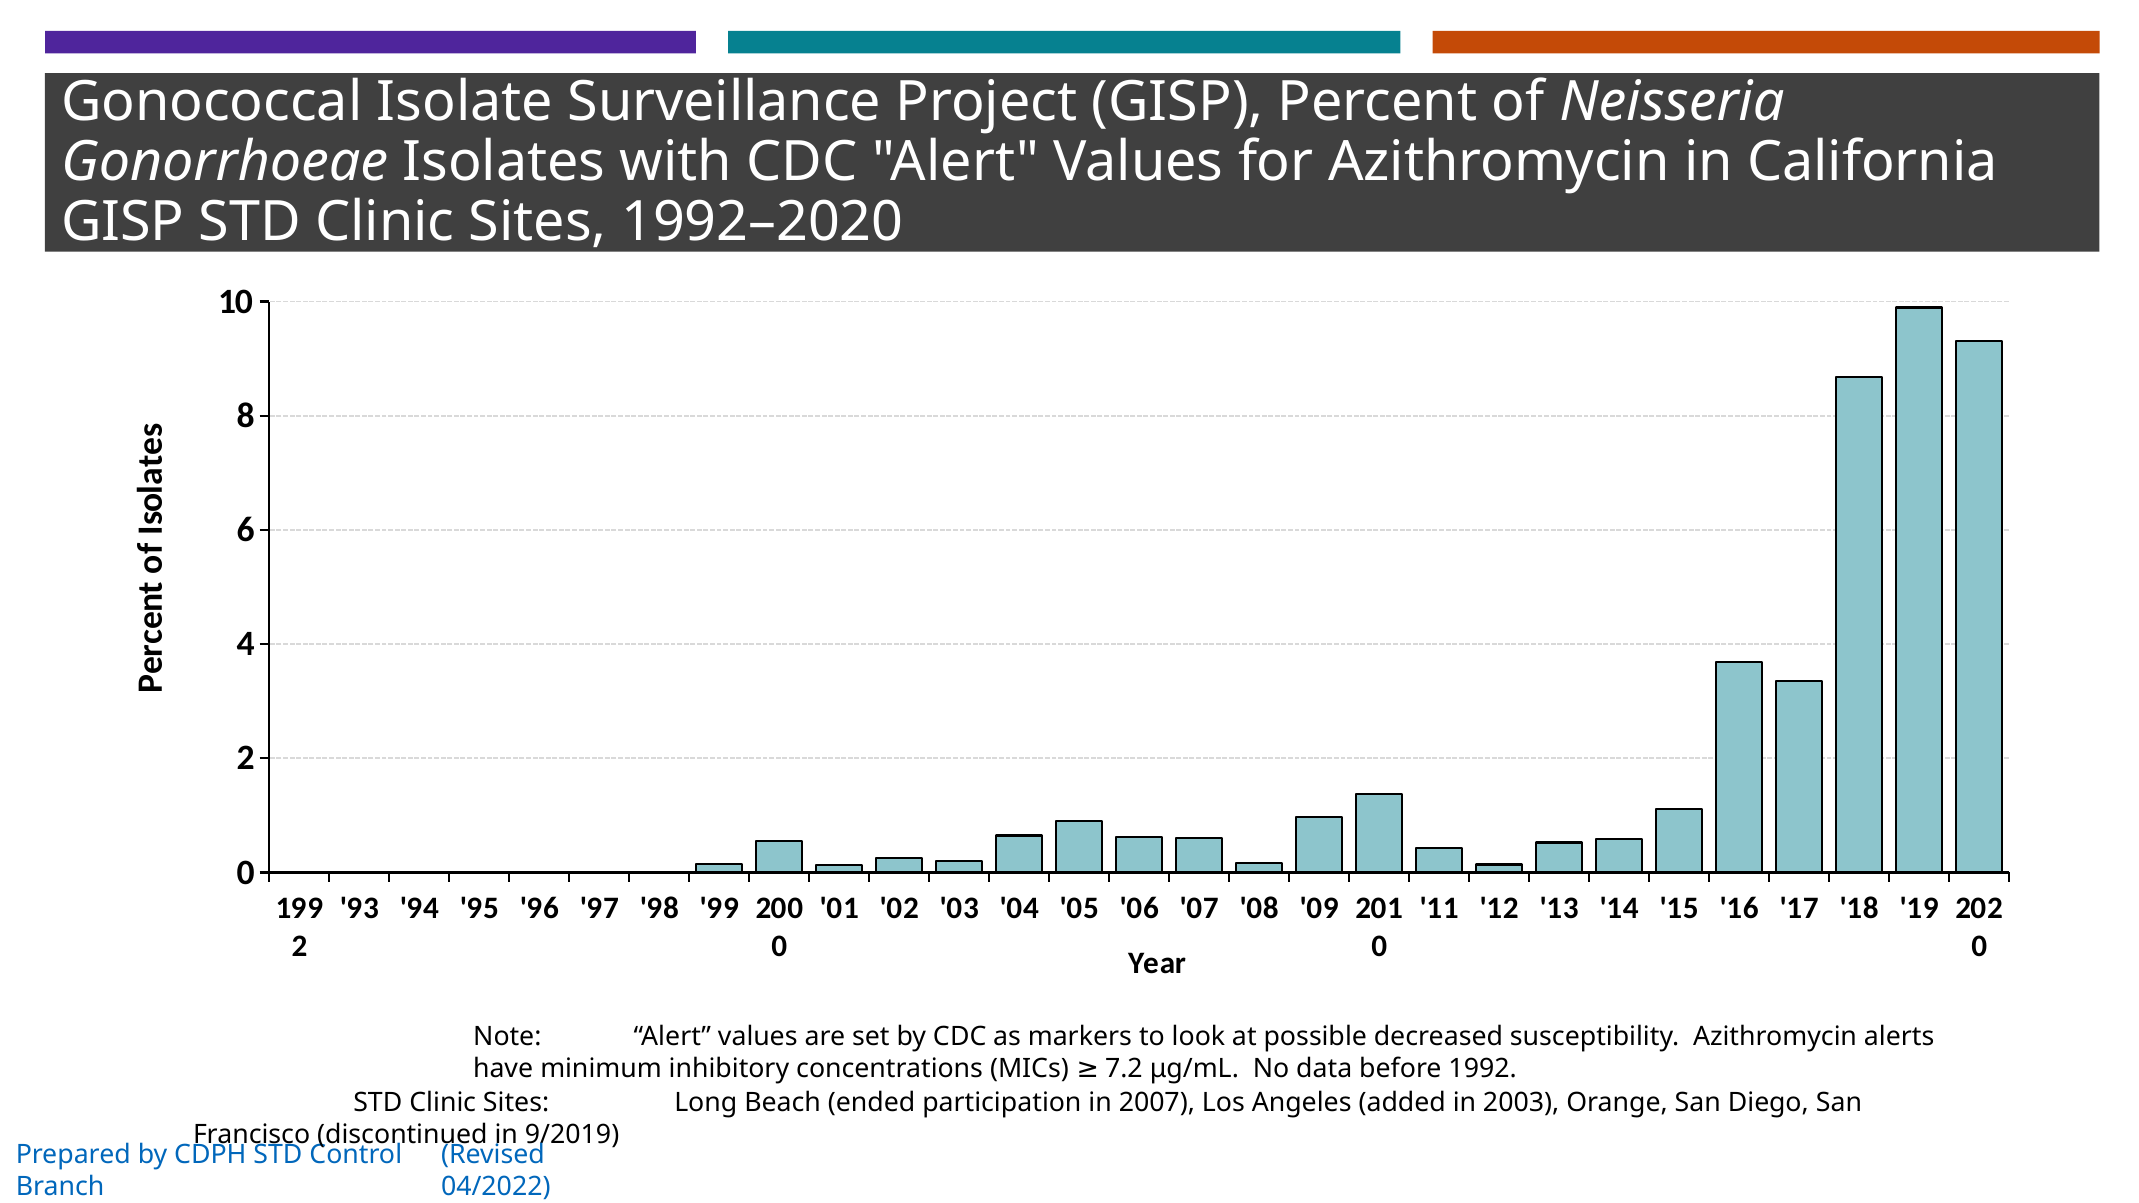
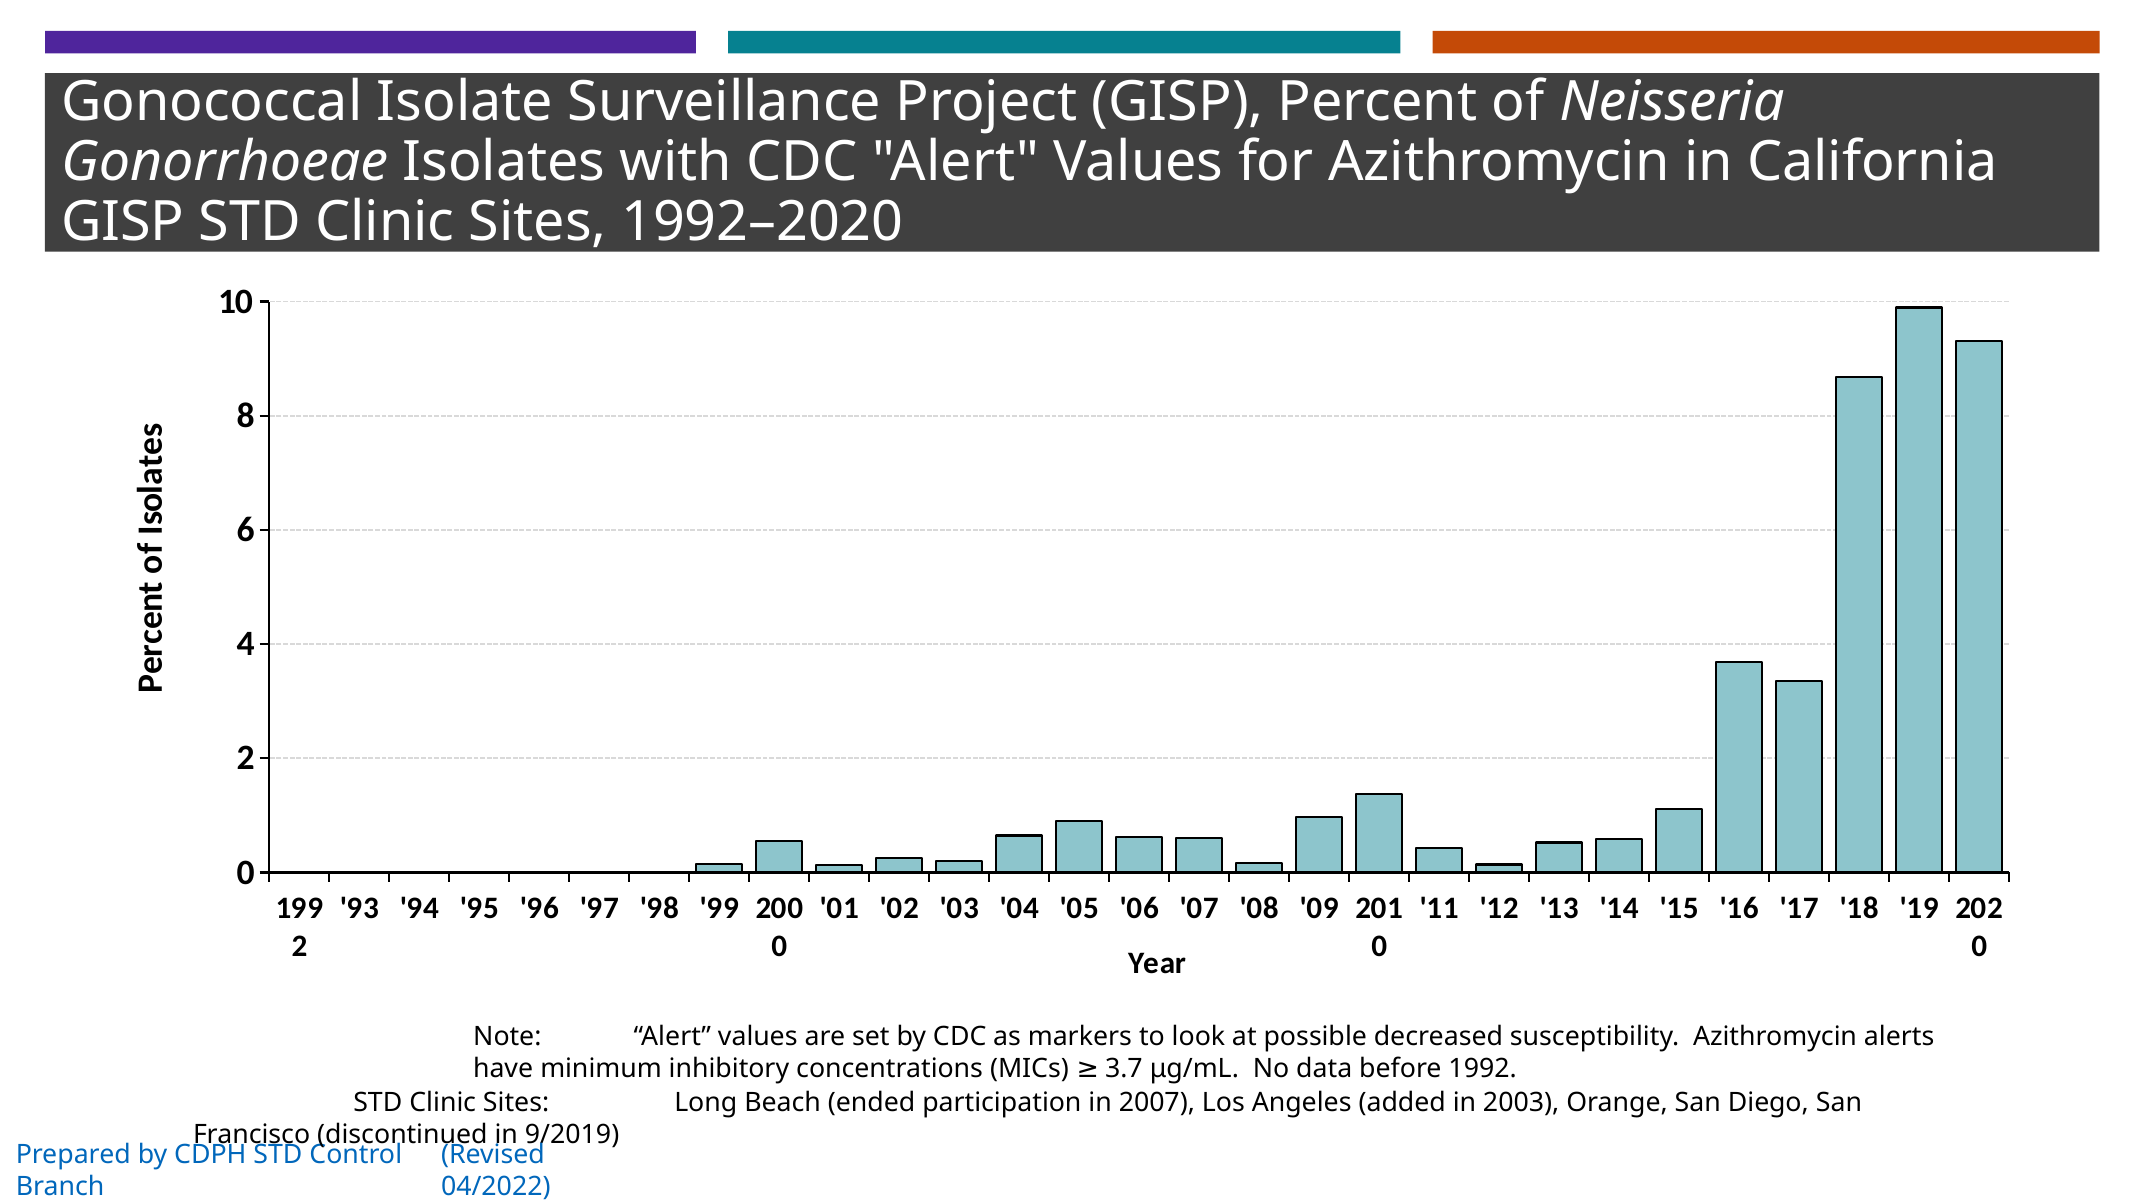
7.2: 7.2 -> 3.7 (1124, 1069)
